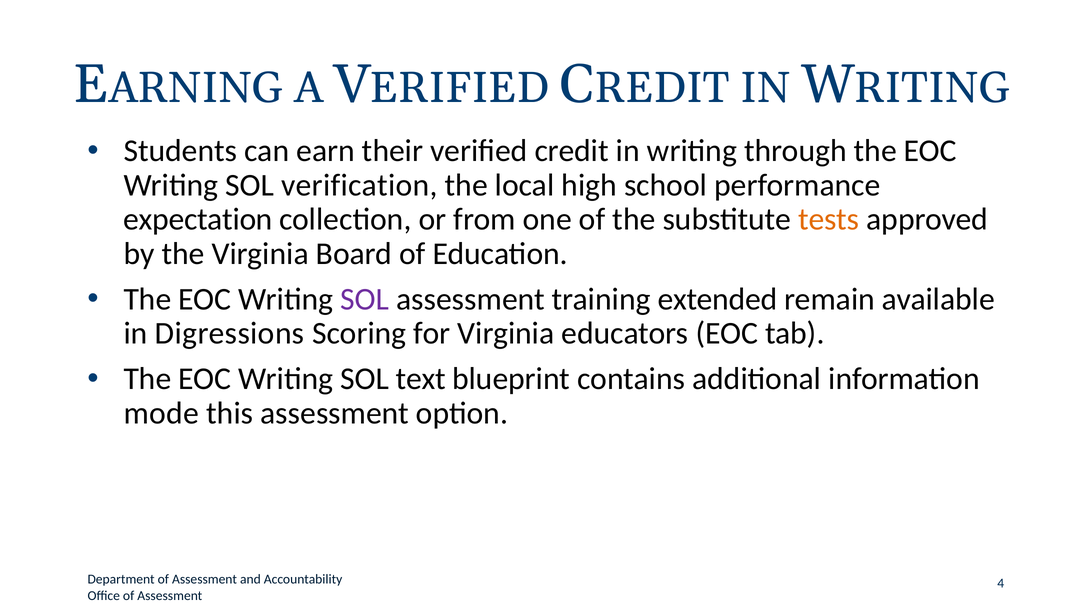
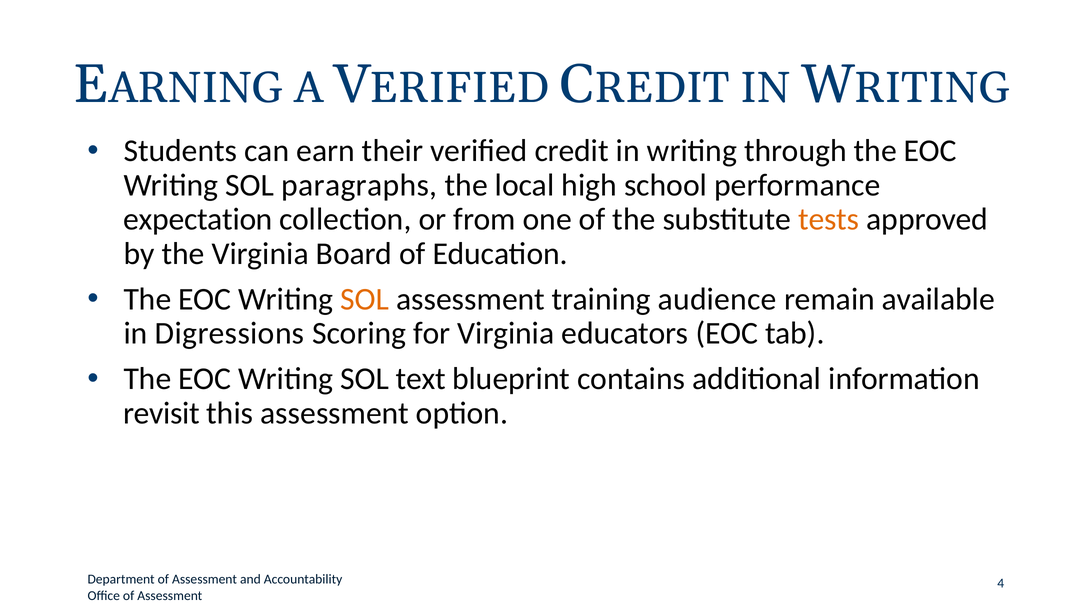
verification: verification -> paragraphs (359, 185)
SOL colour: purple -> orange (365, 299)
extended: extended -> audience (717, 299)
mode: mode -> revisit (162, 413)
